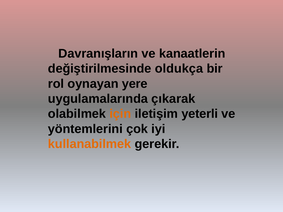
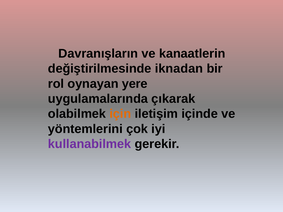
oldukça: oldukça -> iknadan (179, 69)
yeterli: yeterli -> içinde (200, 114)
kullanabilmek colour: orange -> purple (90, 144)
